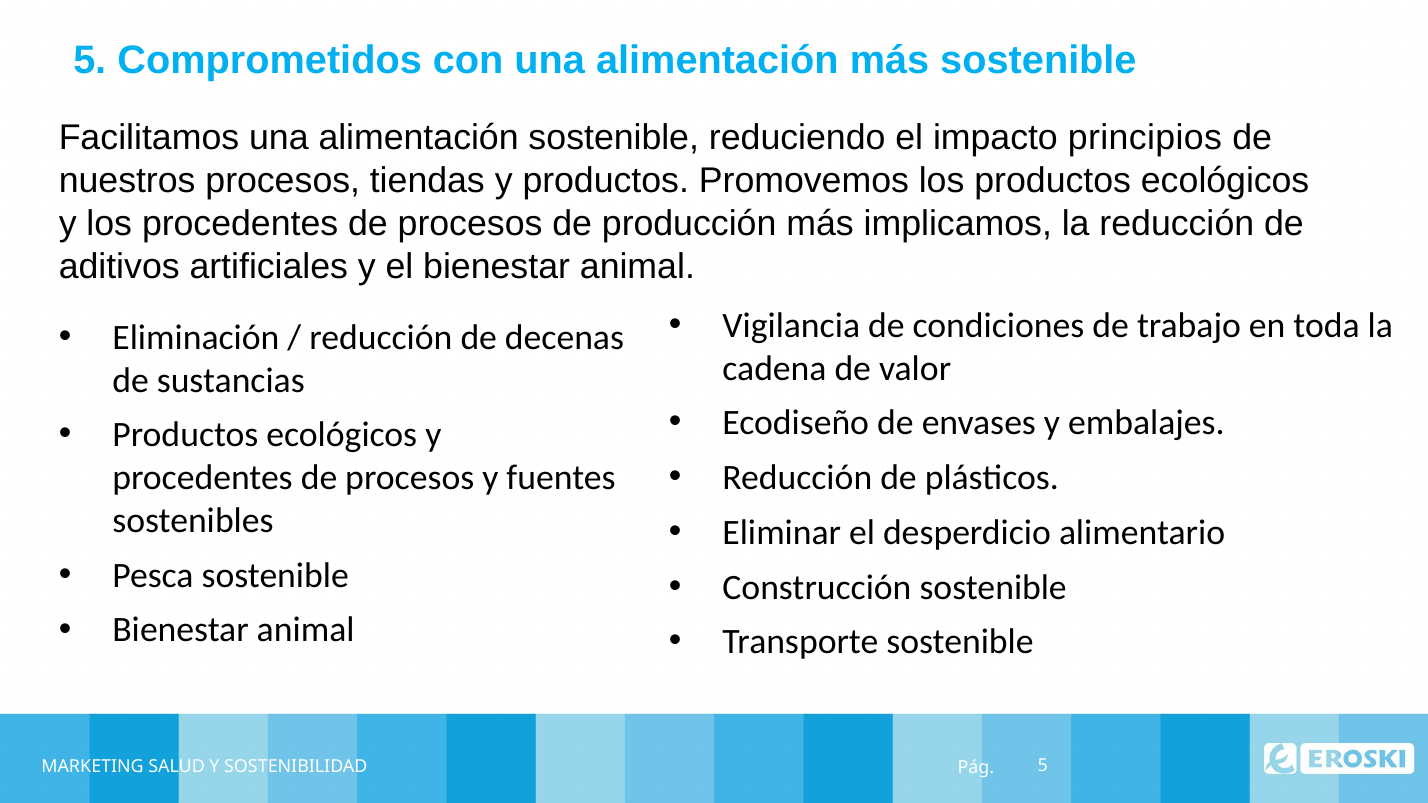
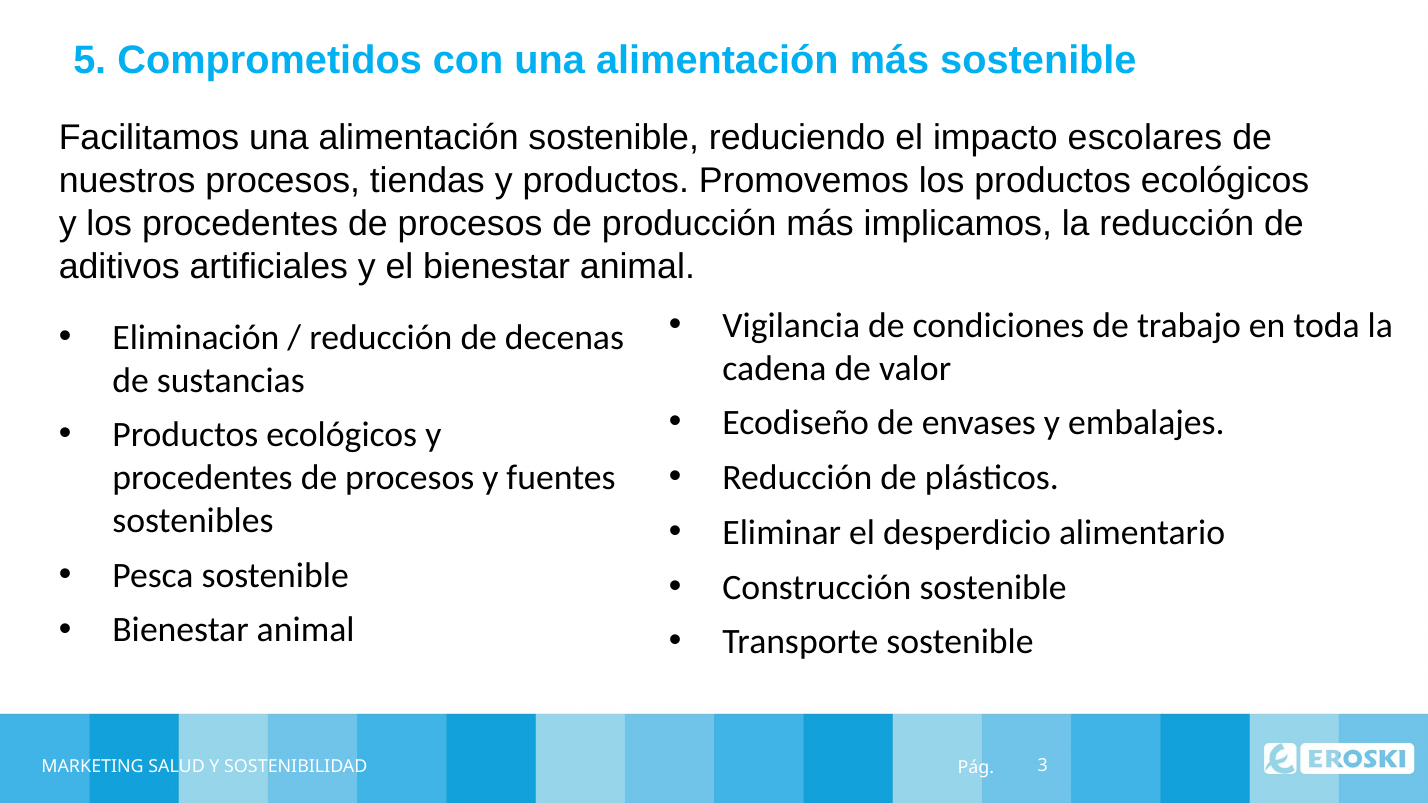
principios: principios -> escolares (1145, 138)
5: 5 -> 3 (1043, 766)
